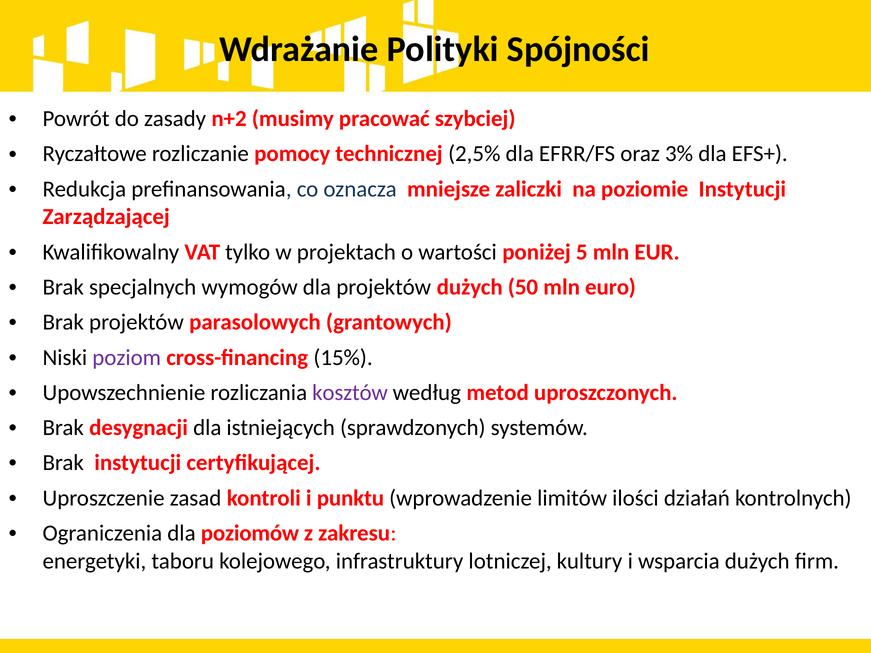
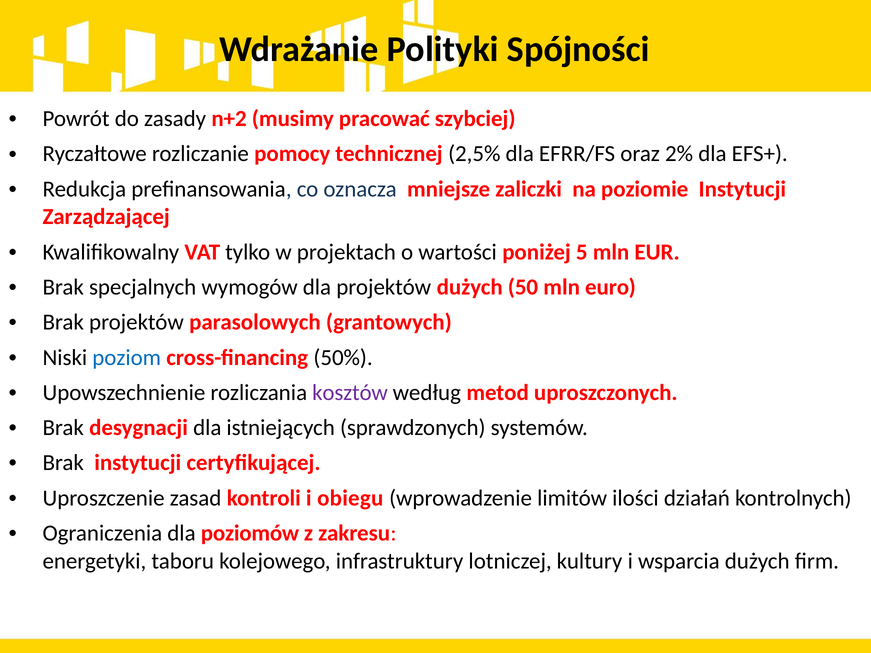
3%: 3% -> 2% (679, 154)
poziom colour: purple -> blue (127, 358)
15%: 15% -> 50% (343, 358)
punktu: punktu -> obiegu (350, 498)
